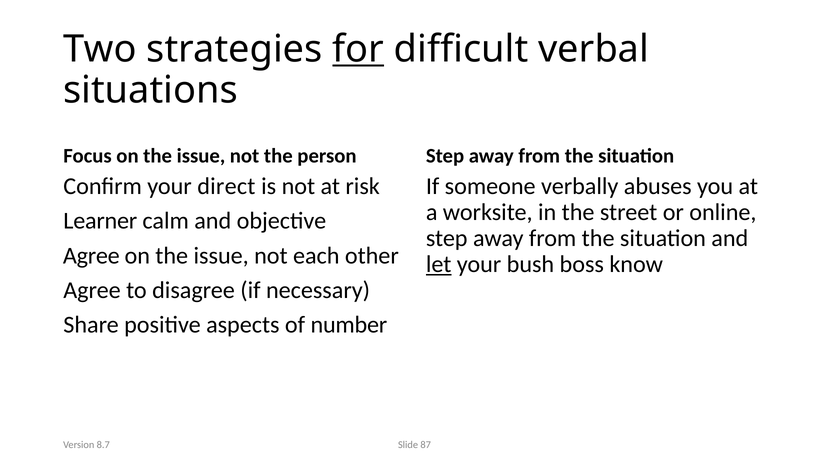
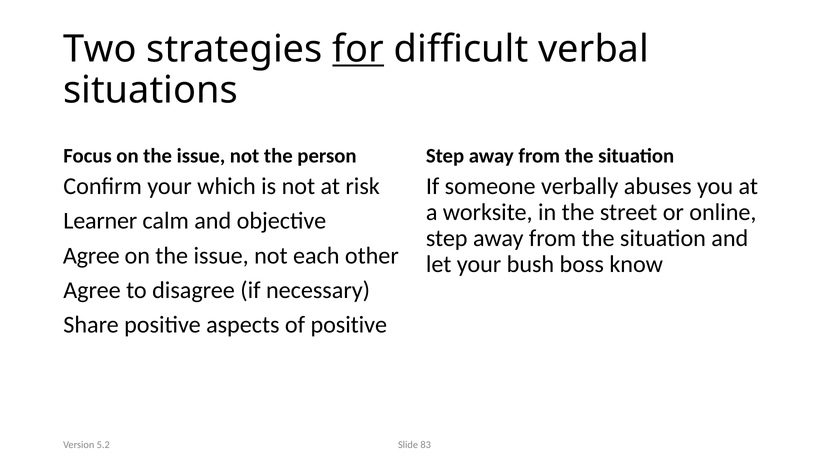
direct: direct -> which (226, 186)
let underline: present -> none (439, 265)
of number: number -> positive (349, 325)
8.7: 8.7 -> 5.2 (103, 445)
87: 87 -> 83 (426, 445)
